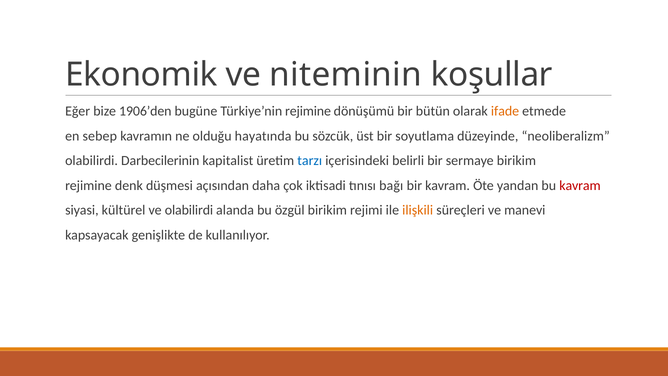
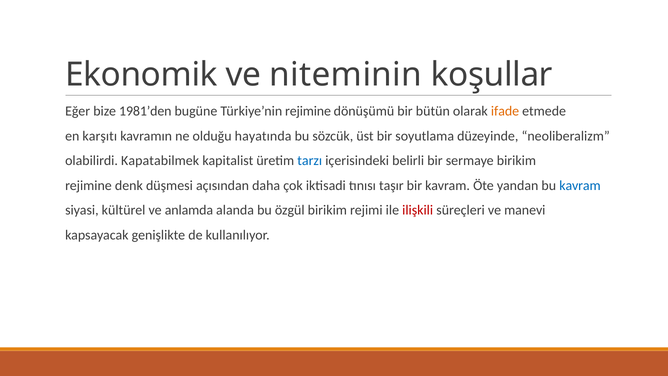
1906’den: 1906’den -> 1981’den (145, 111)
sebep: sebep -> karşıtı (100, 136)
Darbecilerinin: Darbecilerinin -> Kapatabilmek (160, 161)
bağı: bağı -> taşır (391, 185)
kavram colour: red -> blue (580, 185)
ve olabilirdi: olabilirdi -> anlamda (189, 210)
ilişkili colour: orange -> red (418, 210)
